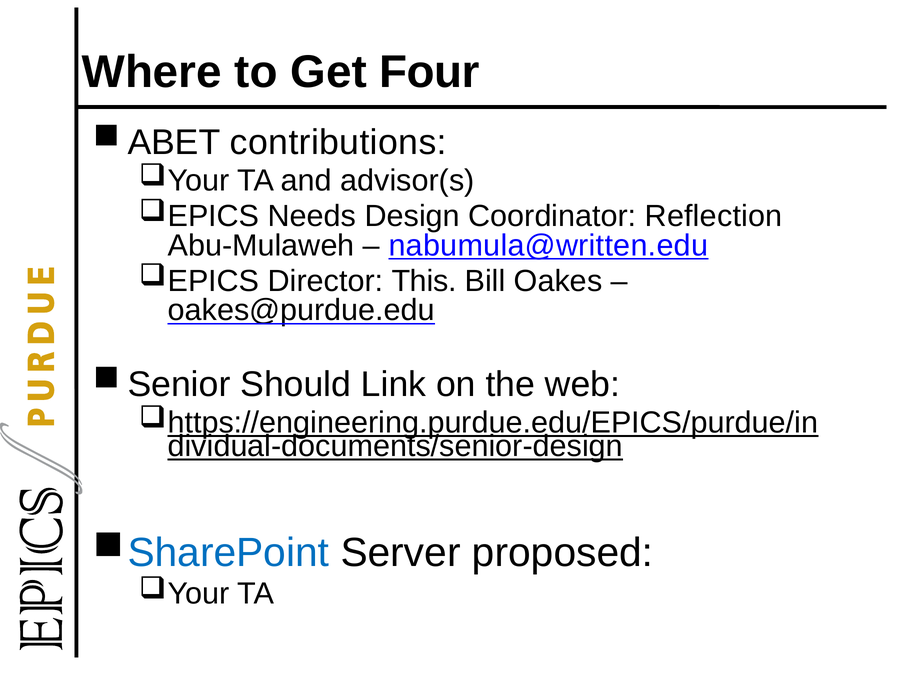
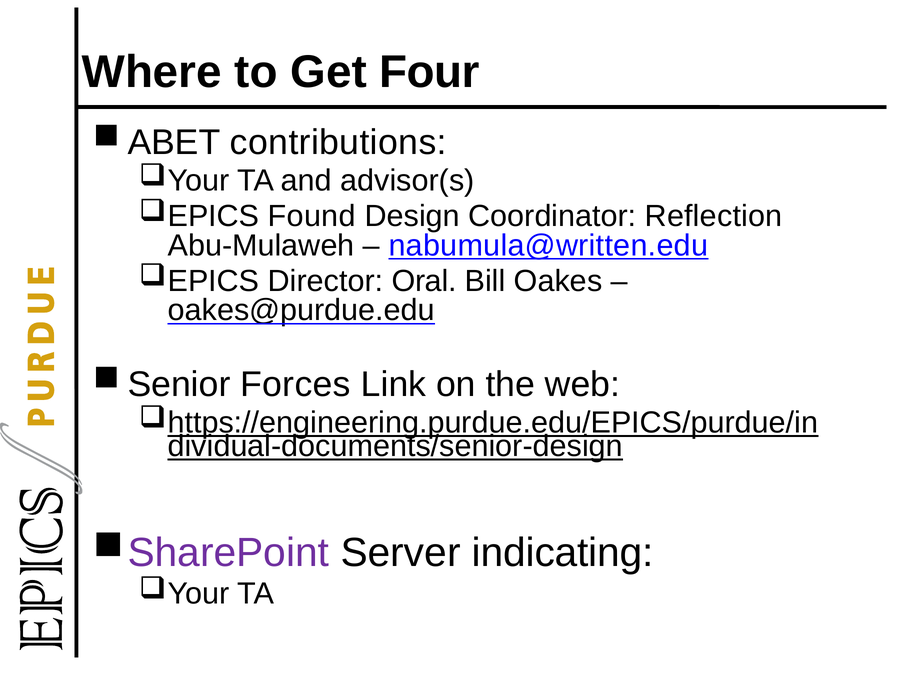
Needs: Needs -> Found (312, 216)
This: This -> Oral (424, 281)
Should: Should -> Forces (296, 384)
SharePoint colour: blue -> purple (228, 553)
proposed: proposed -> indicating (563, 553)
